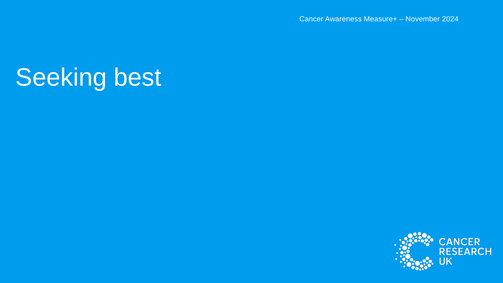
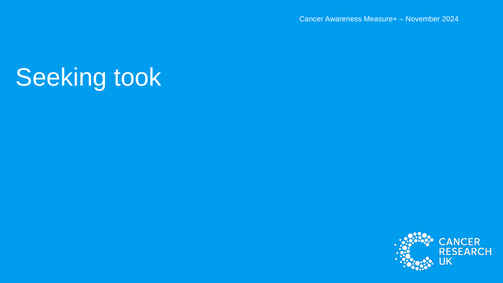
best: best -> took (138, 78)
